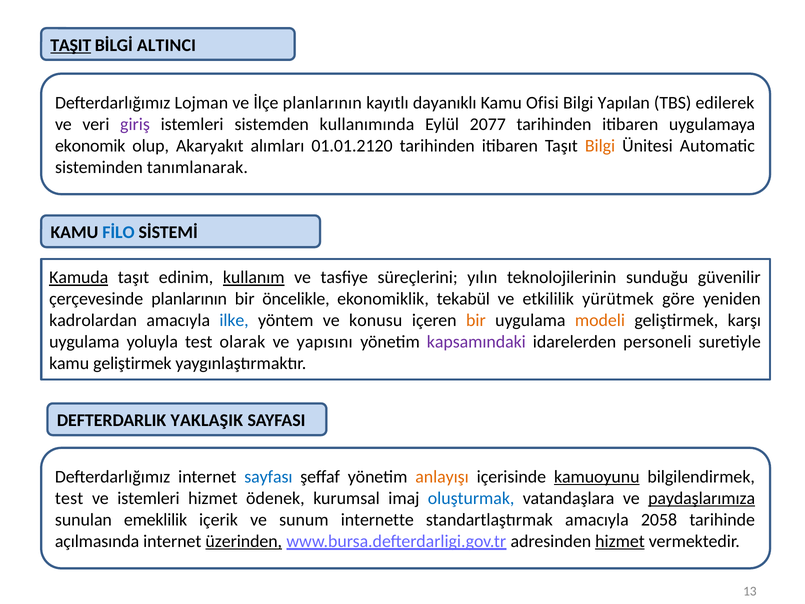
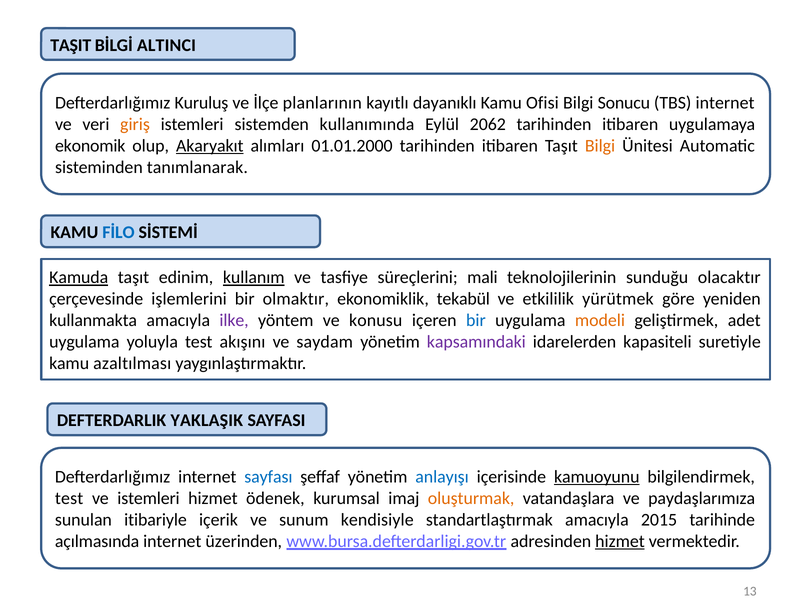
TAŞIT underline: present -> none (71, 45)
Lojman: Lojman -> Kuruluş (201, 103)
Yapılan: Yapılan -> Sonucu (624, 103)
TBS edilerek: edilerek -> internet (725, 103)
giriş colour: purple -> orange (135, 124)
2077: 2077 -> 2062 (488, 124)
Akaryakıt underline: none -> present (210, 146)
01.01.2120: 01.01.2120 -> 01.01.2000 (352, 146)
yılın: yılın -> mali (482, 277)
güvenilir: güvenilir -> olacaktır (729, 277)
çerçevesinde planlarının: planlarının -> işlemlerini (189, 299)
öncelikle: öncelikle -> olmaktır (296, 299)
kadrolardan: kadrolardan -> kullanmakta (93, 320)
ilke colour: blue -> purple (234, 320)
bir colour: orange -> blue (476, 320)
karşı: karşı -> adet (744, 320)
olarak: olarak -> akışını (242, 342)
yapısını: yapısını -> saydam (325, 342)
personeli: personeli -> kapasiteli (657, 342)
kamu geliştirmek: geliştirmek -> azaltılması (132, 363)
anlayışı colour: orange -> blue (442, 477)
oluşturmak colour: blue -> orange (471, 498)
paydaşlarımıza underline: present -> none (702, 498)
emeklilik: emeklilik -> itibariyle (155, 520)
internette: internette -> kendisiyle (377, 520)
2058: 2058 -> 2015 (659, 520)
üzerinden underline: present -> none (244, 541)
